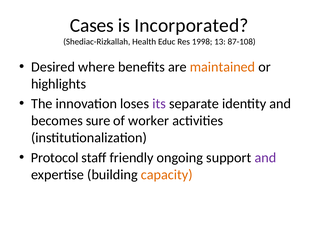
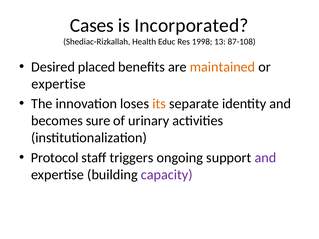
where: where -> placed (97, 67)
highlights: highlights -> expertise (59, 84)
its colour: purple -> orange (159, 104)
worker: worker -> urinary (149, 121)
friendly: friendly -> triggers (132, 158)
capacity colour: orange -> purple (167, 175)
